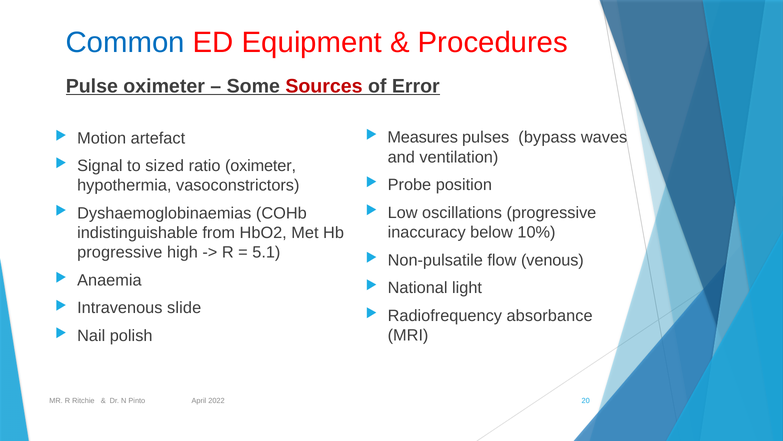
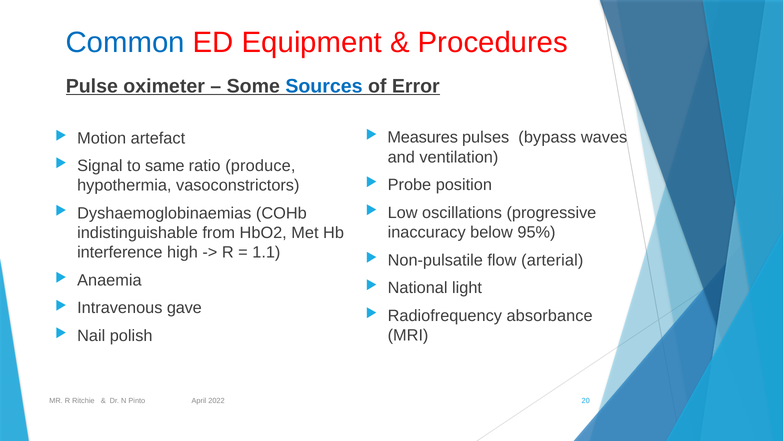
Sources colour: red -> blue (324, 86)
sized: sized -> same (165, 166)
ratio oximeter: oximeter -> produce (260, 166)
10%: 10% -> 95% (536, 232)
progressive: progressive -> interference (120, 252)
5.1: 5.1 -> 1.1 (266, 252)
venous: venous -> arterial (552, 260)
slide: slide -> gave (184, 308)
